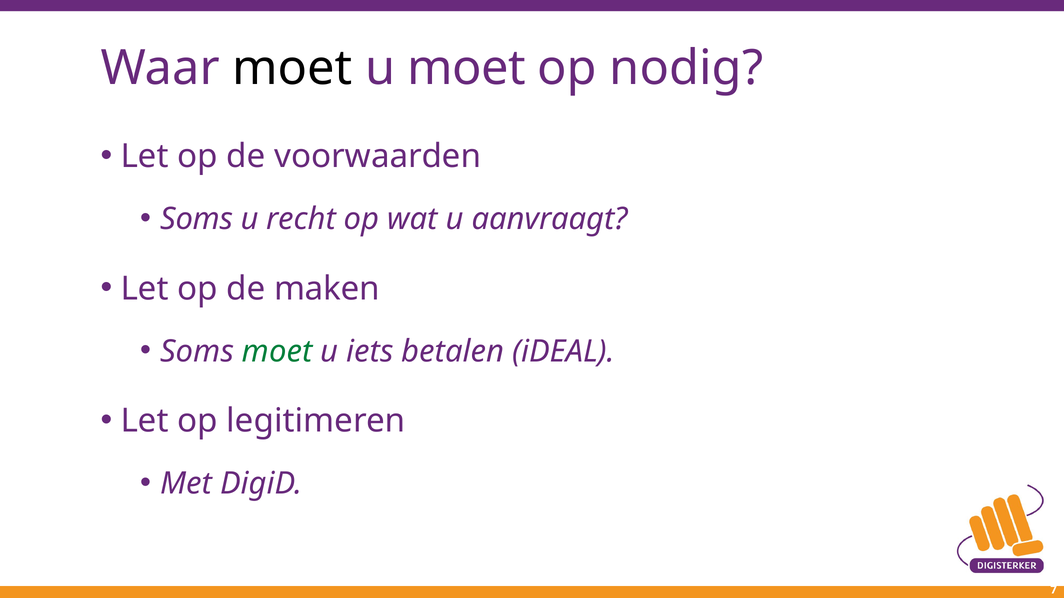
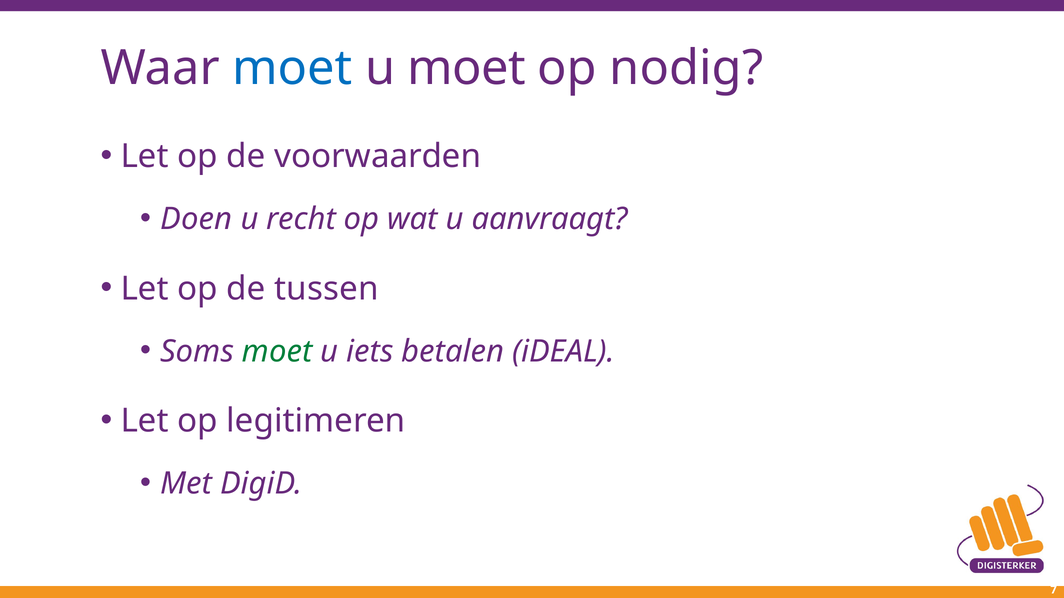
moet colour: black -> blue (292, 68)
Soms: Soms -> Doen (196, 219)
maken: maken -> tussen (327, 289)
